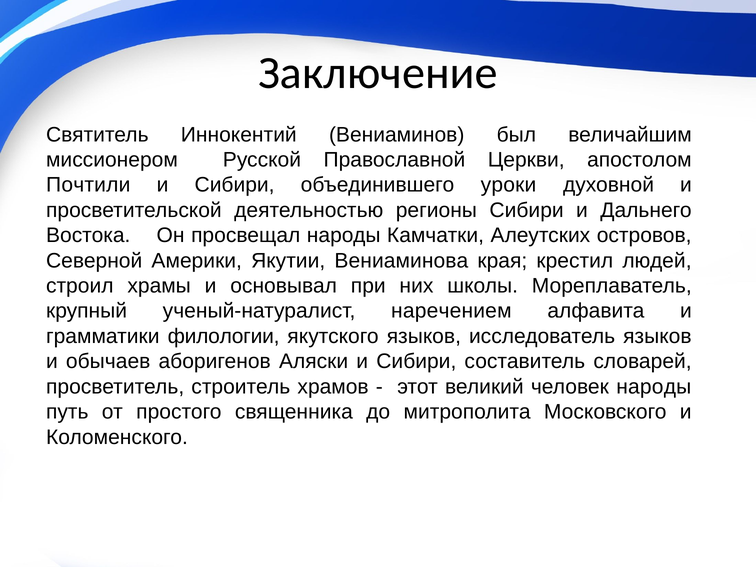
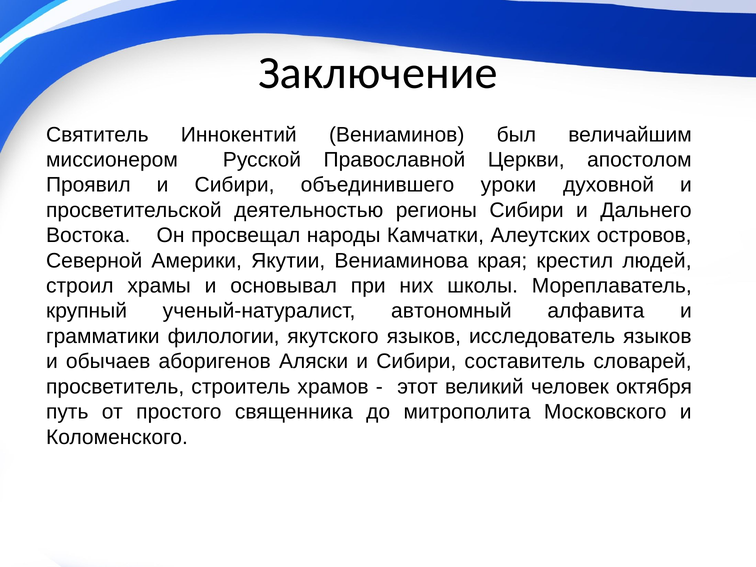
Почтили: Почтили -> Проявил (88, 185)
наречением: наречением -> автономный (451, 311)
человек народы: народы -> октября (654, 387)
